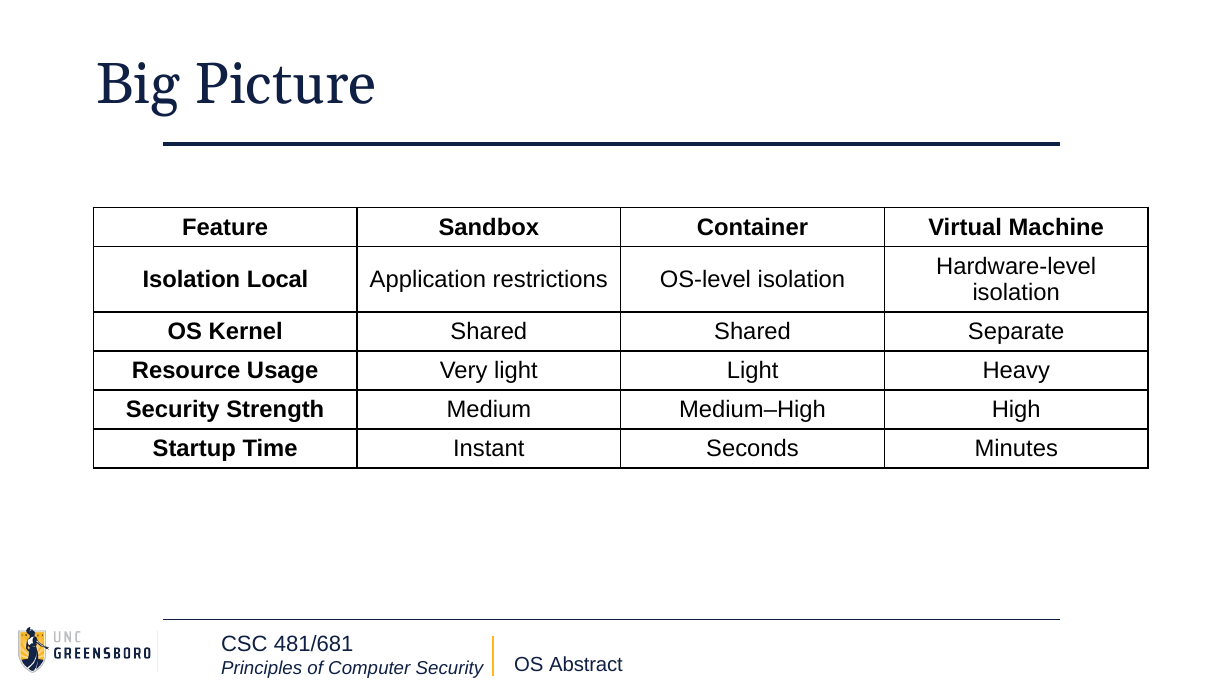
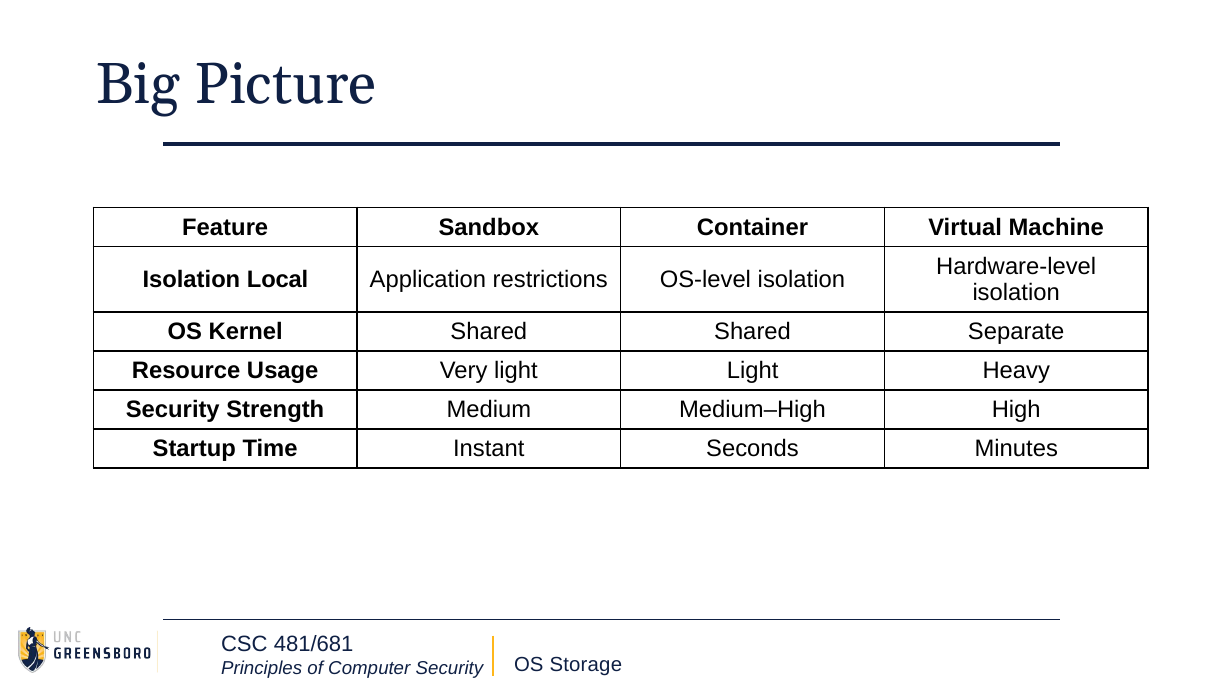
Abstract: Abstract -> Storage (586, 664)
